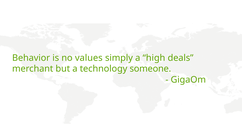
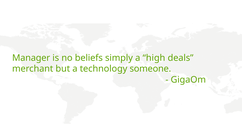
Behavior: Behavior -> Manager (31, 58)
values: values -> beliefs (89, 58)
